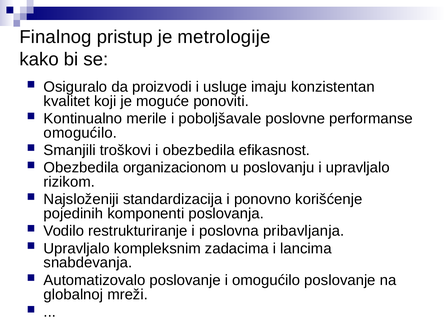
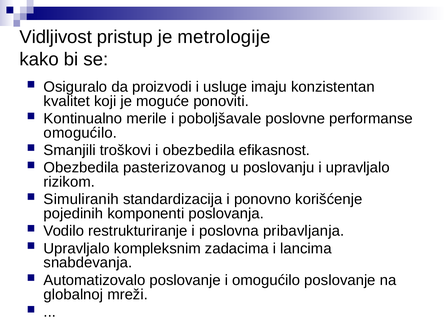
Finalnog: Finalnog -> Vidljivost (56, 37)
organizacionom: organizacionom -> pasterizovanog (175, 168)
Najsloženiji: Najsloženiji -> Simuliranih (81, 200)
